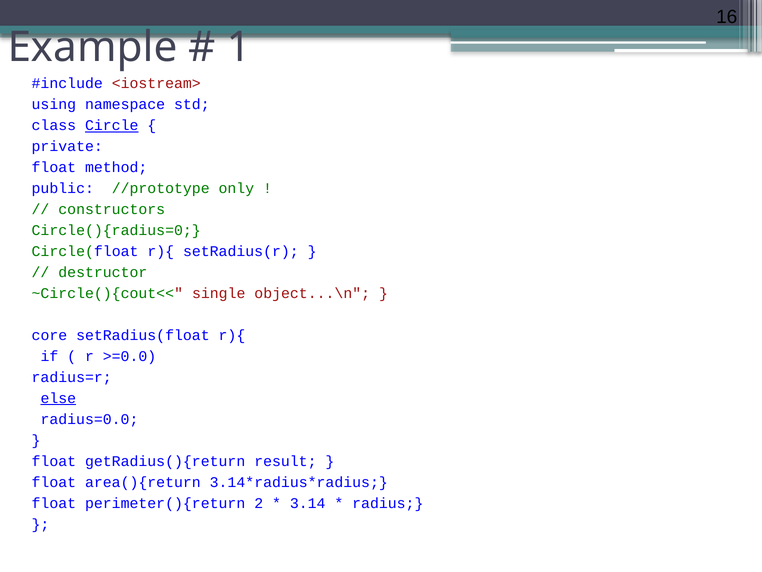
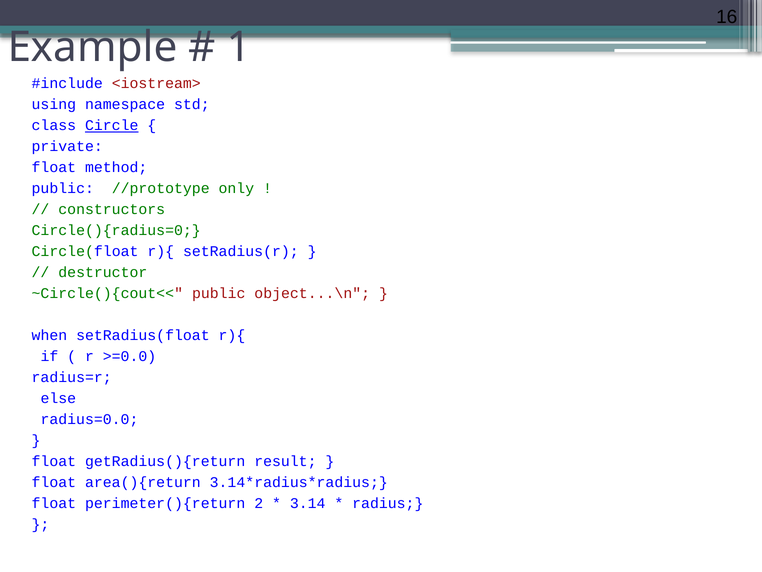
~Circle(){cout<< single: single -> public (219, 293)
core: core -> when (49, 335)
else underline: present -> none (58, 398)
